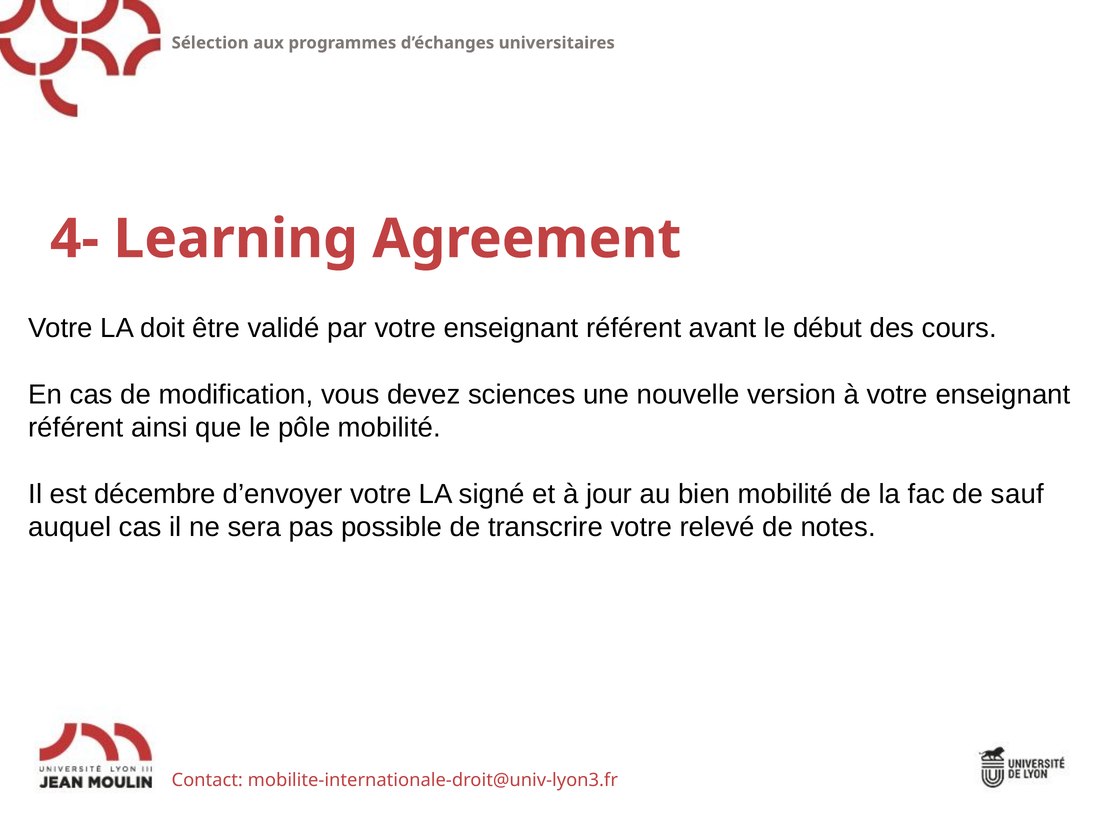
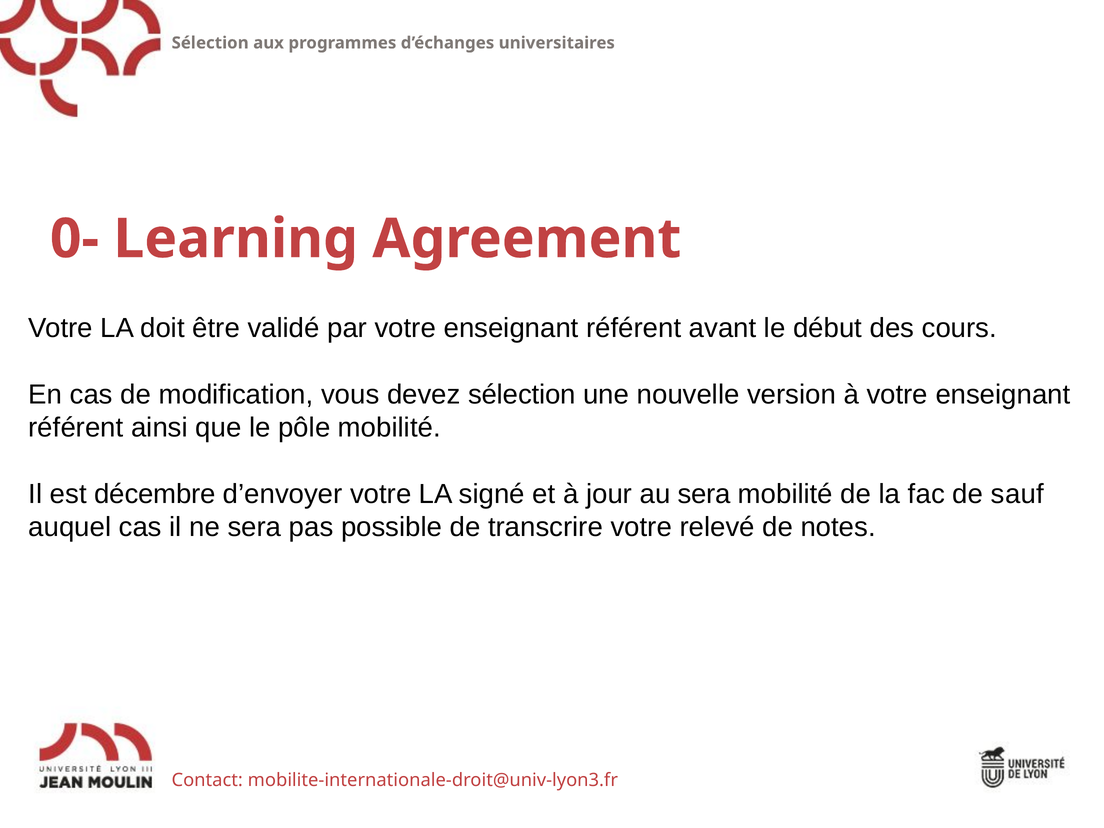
4-: 4- -> 0- (75, 239)
devez sciences: sciences -> sélection (522, 395)
au bien: bien -> sera (704, 494)
